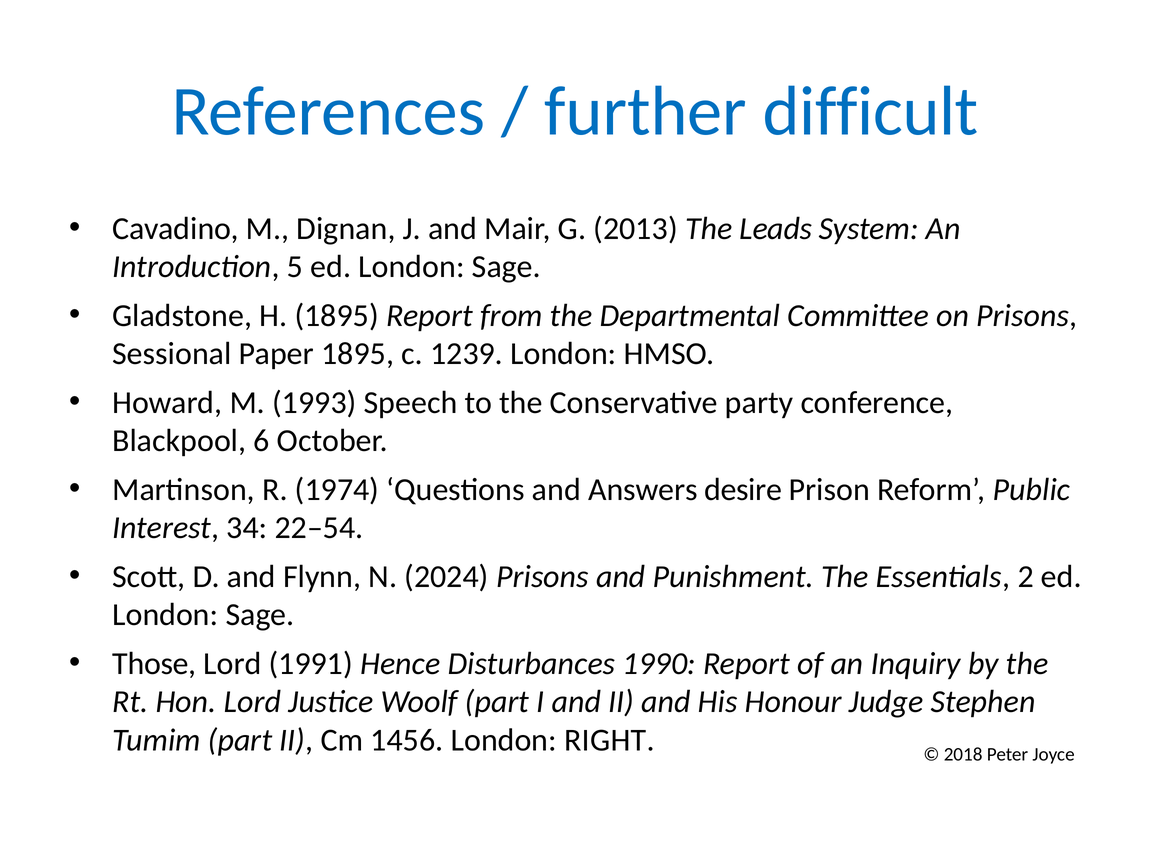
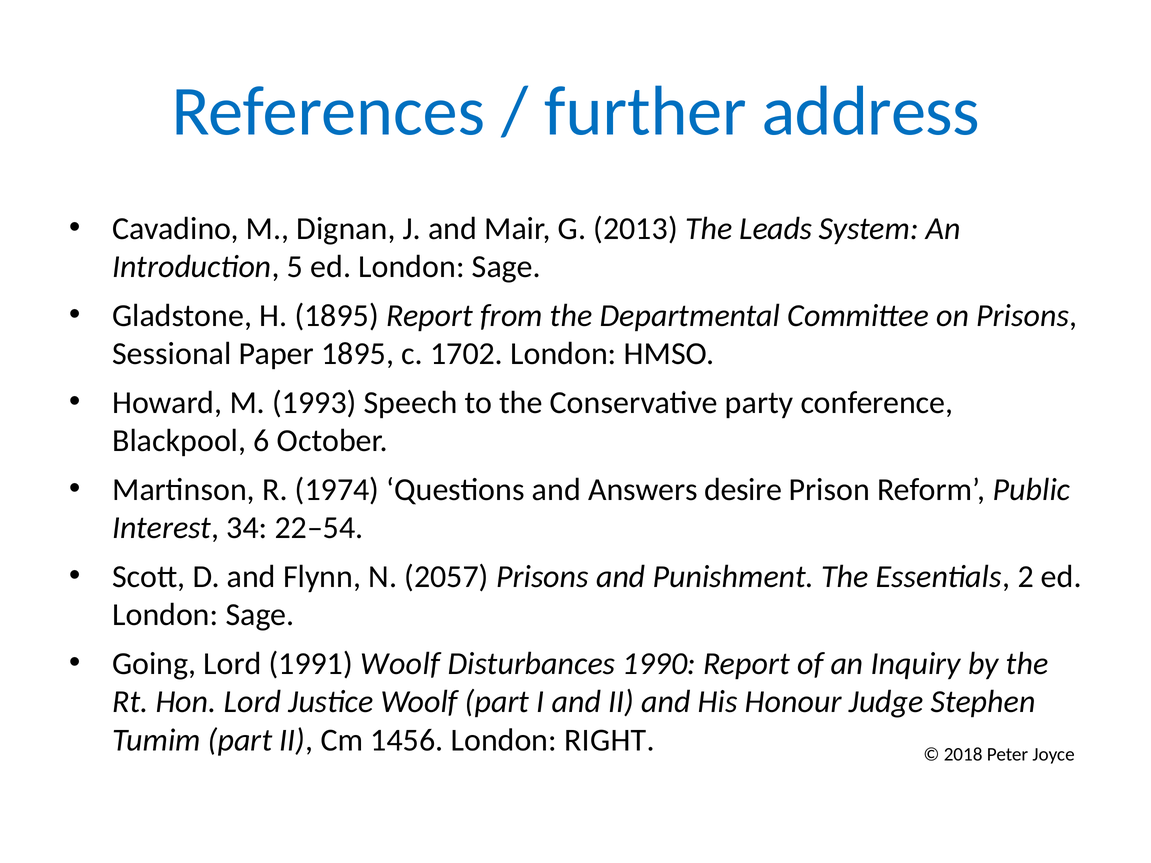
difficult: difficult -> address (871, 111)
1239: 1239 -> 1702 (467, 354)
2024: 2024 -> 2057 (446, 577)
Those: Those -> Going (154, 664)
1991 Hence: Hence -> Woolf (400, 664)
